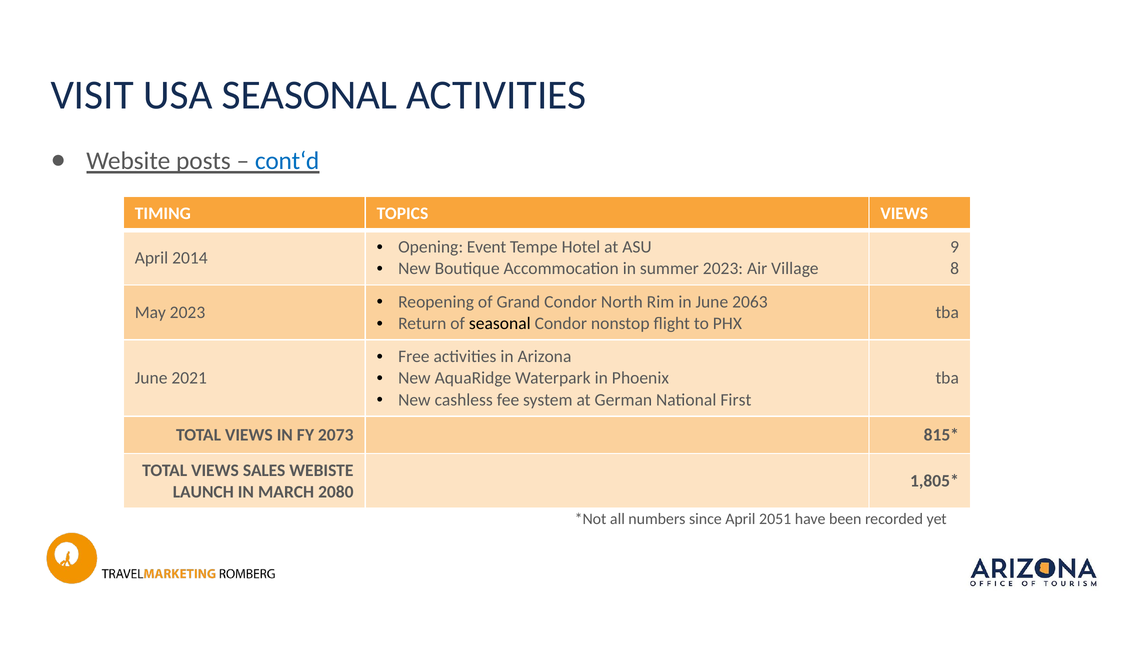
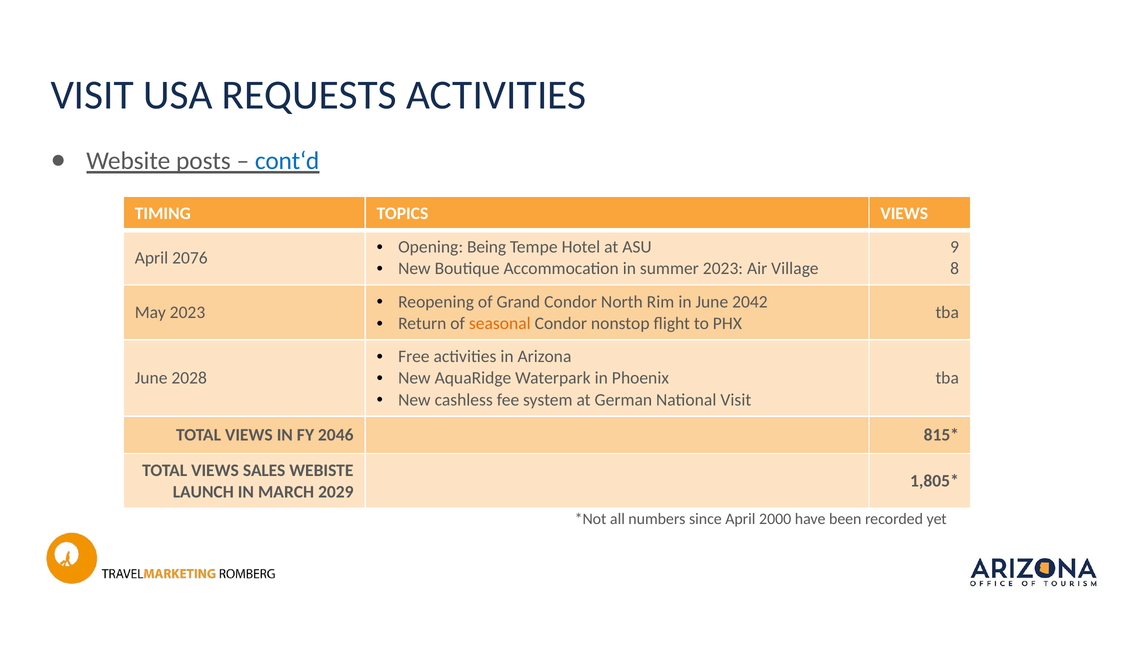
USA SEASONAL: SEASONAL -> REQUESTS (309, 95)
Event: Event -> Being (487, 247)
2014: 2014 -> 2076 (190, 258)
2063: 2063 -> 2042 (750, 302)
seasonal colour: black -> orange (500, 323)
2021: 2021 -> 2028 (189, 378)
National First: First -> Visit (736, 400)
2073: 2073 -> 2046 (336, 435)
2080: 2080 -> 2029 (336, 492)
2051: 2051 -> 2000 (775, 519)
